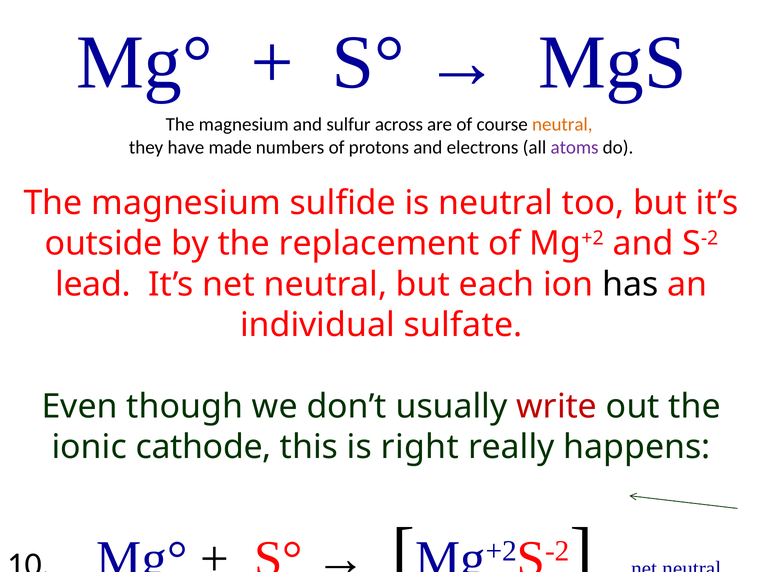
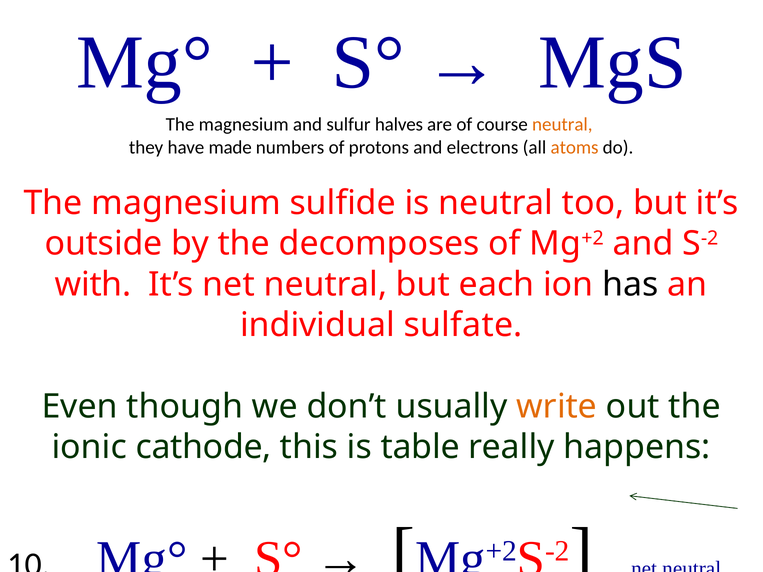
across: across -> halves (399, 125)
atoms colour: purple -> orange (575, 147)
replacement: replacement -> decomposes (379, 244)
lead: lead -> with (93, 285)
write colour: red -> orange (557, 407)
right: right -> table (420, 447)
